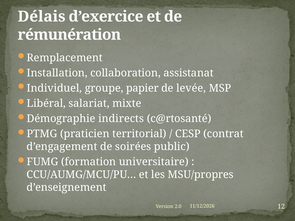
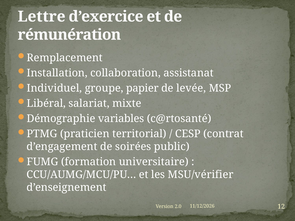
Délais: Délais -> Lettre (42, 17)
indirects: indirects -> variables (121, 119)
MSU/propres: MSU/propres -> MSU/vérifier (201, 175)
